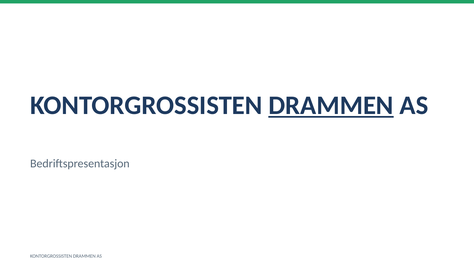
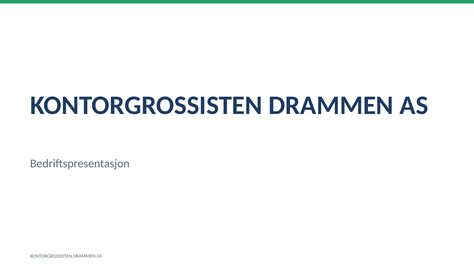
DRAMMEN underline: present -> none (331, 105)
